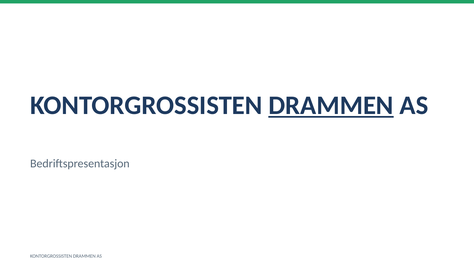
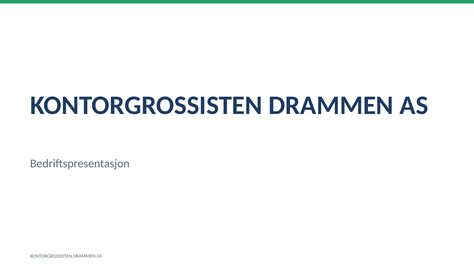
DRAMMEN underline: present -> none (331, 105)
